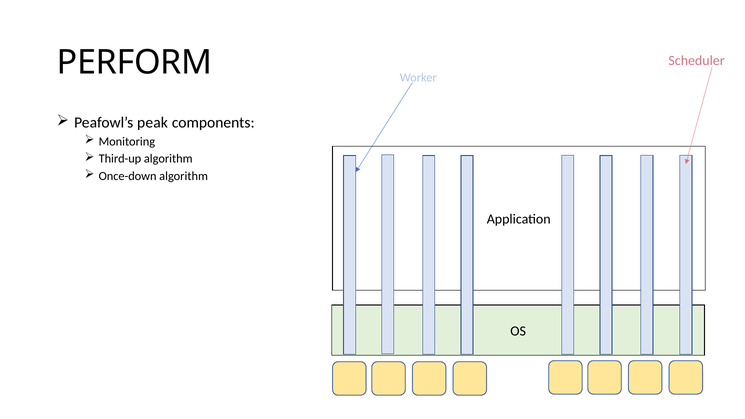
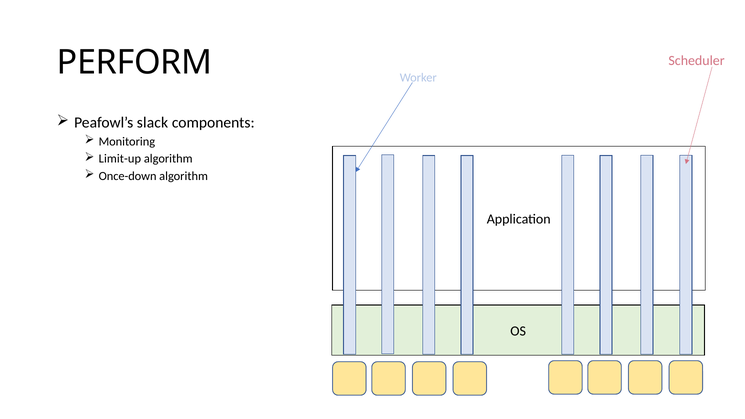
peak: peak -> slack (152, 123)
Third-up: Third-up -> Limit-up (120, 159)
